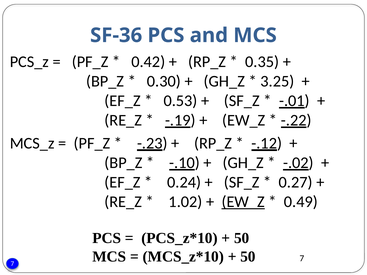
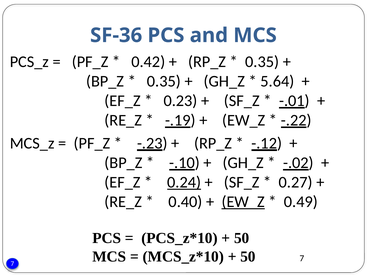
0.30: 0.30 -> 0.35 (164, 81)
3.25: 3.25 -> 5.64 (277, 81)
0.53: 0.53 -> 0.23 (180, 101)
0.24 underline: none -> present (184, 182)
1.02: 1.02 -> 0.40 (185, 202)
